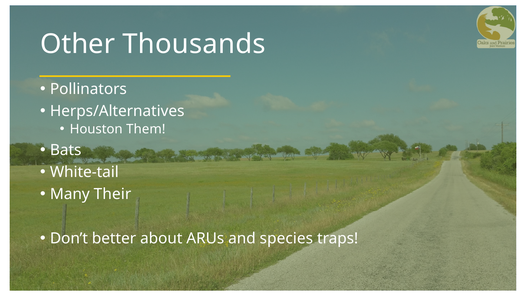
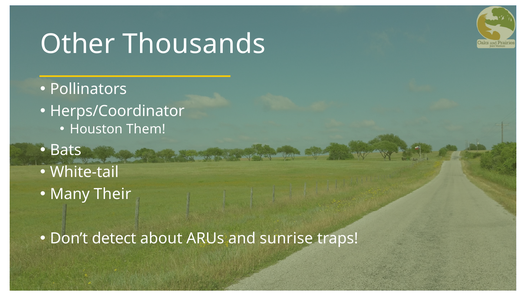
Herps/Alternatives: Herps/Alternatives -> Herps/Coordinator (117, 111)
better: better -> detect (114, 238)
species: species -> sunrise (286, 238)
